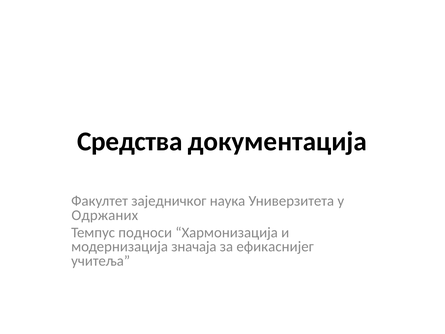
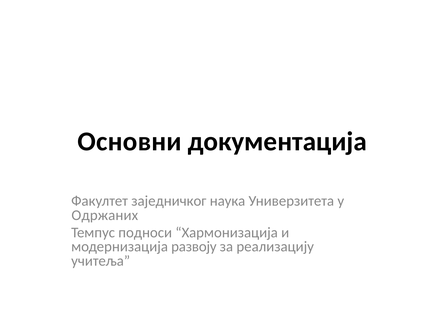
Средства: Средства -> Основни (130, 141)
значаја: значаја -> развоју (194, 247)
ефикаснијег: ефикаснијег -> реализацију (275, 247)
